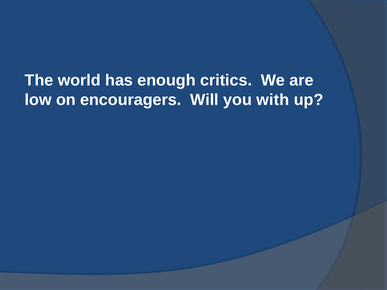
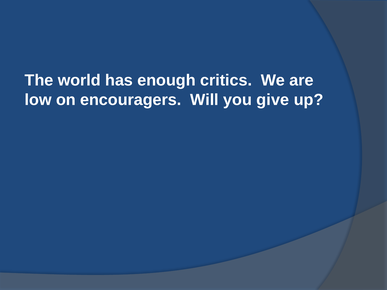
with: with -> give (273, 100)
